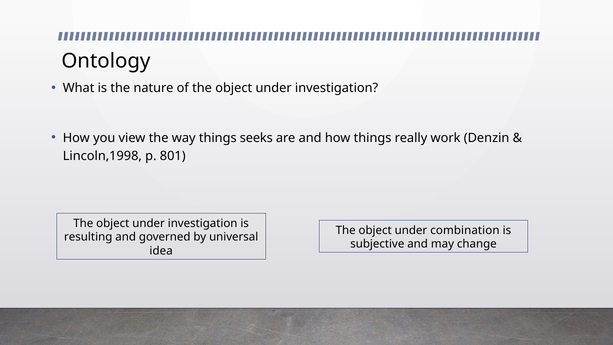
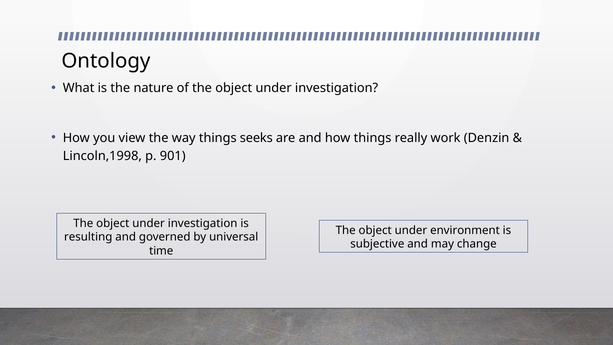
801: 801 -> 901 (173, 156)
combination: combination -> environment (465, 230)
idea: idea -> time (161, 251)
